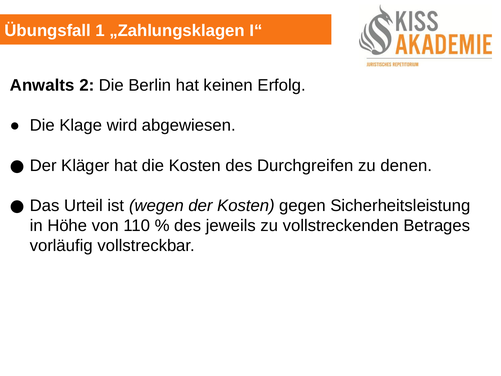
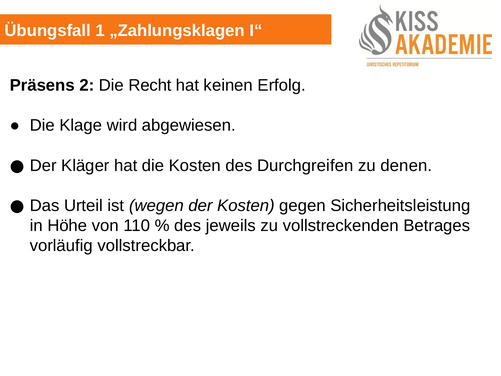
Anwalts: Anwalts -> Präsens (42, 85)
Berlin: Berlin -> Recht (150, 85)
